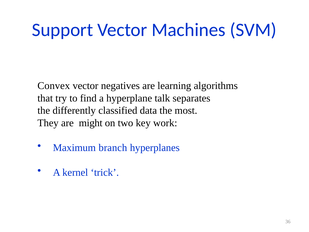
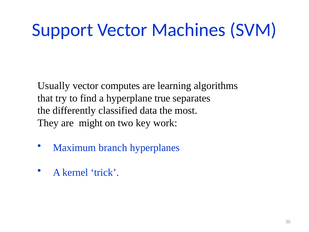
Convex: Convex -> Usually (54, 86)
negatives: negatives -> computes (120, 86)
talk: talk -> true (162, 98)
